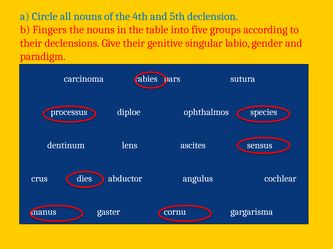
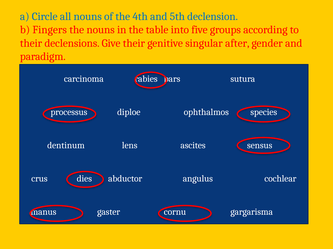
labio: labio -> after (237, 43)
